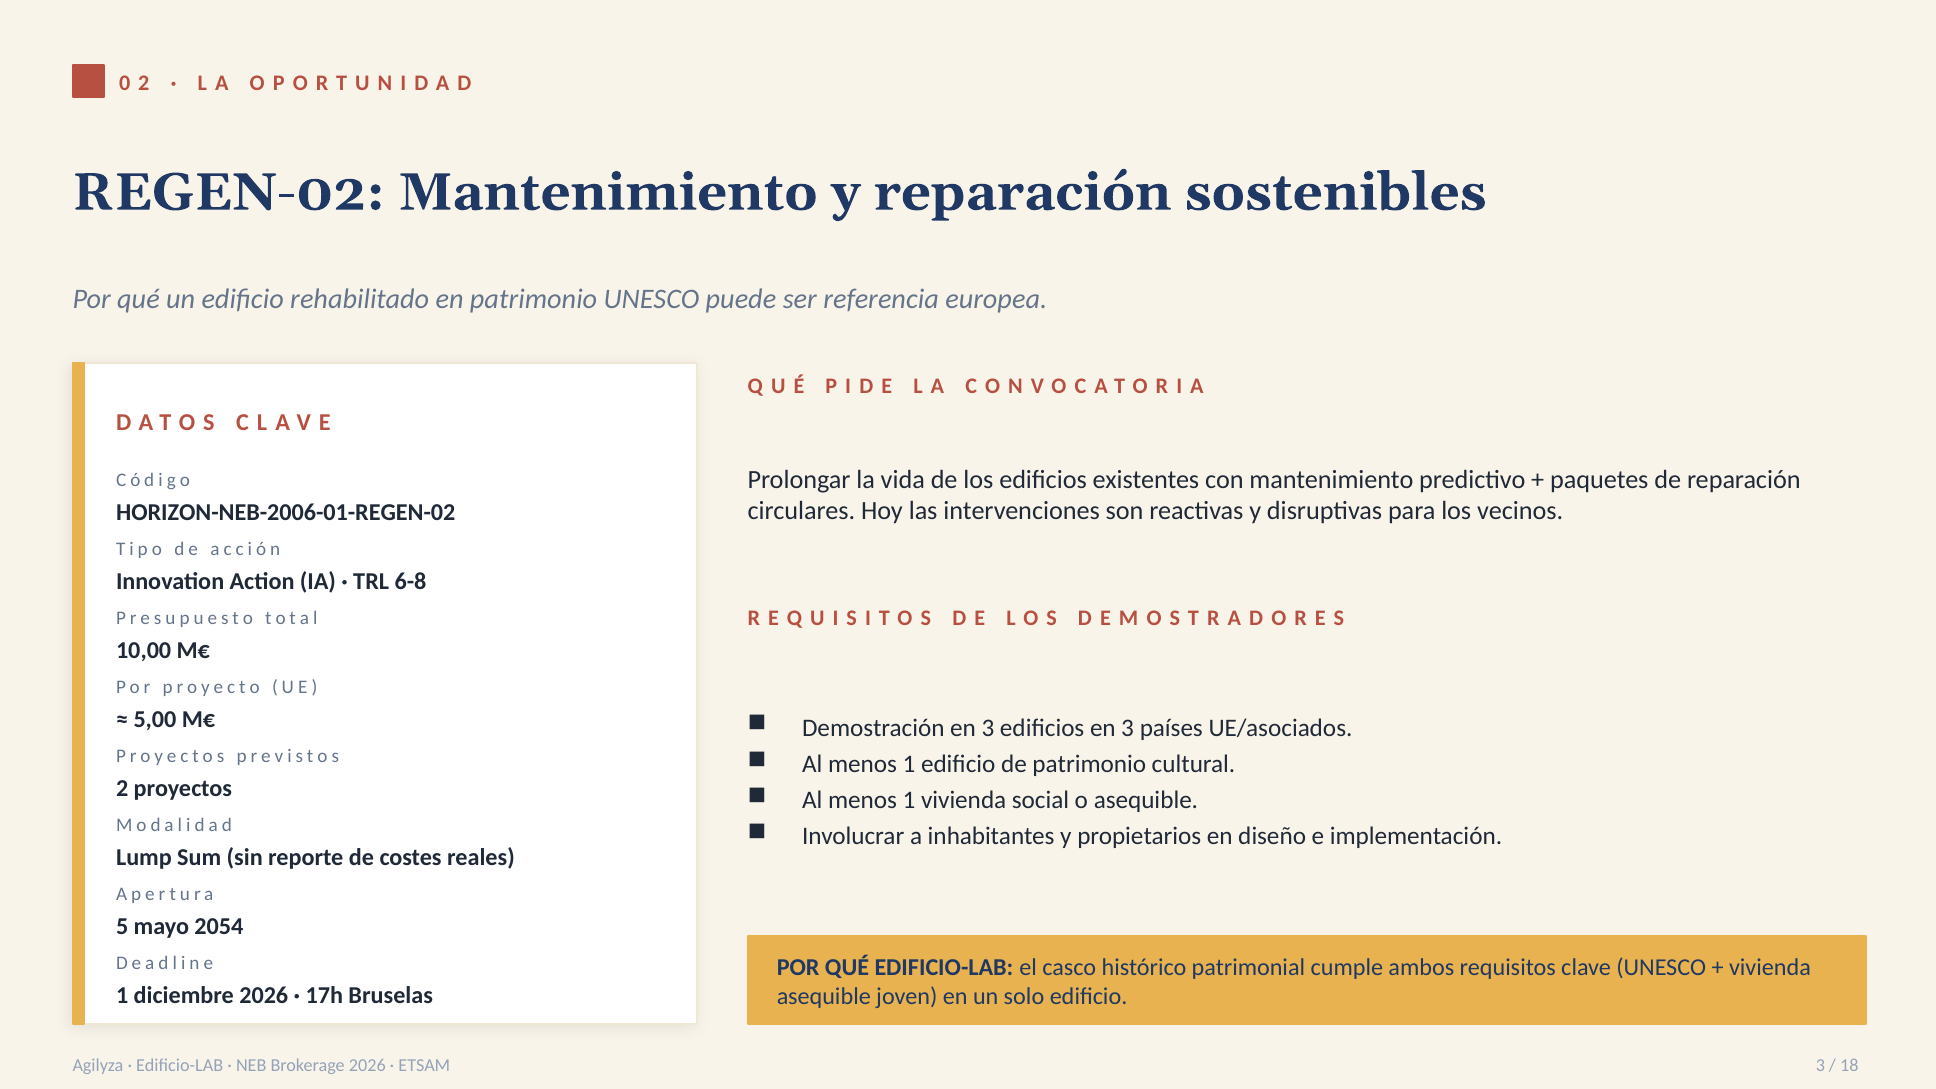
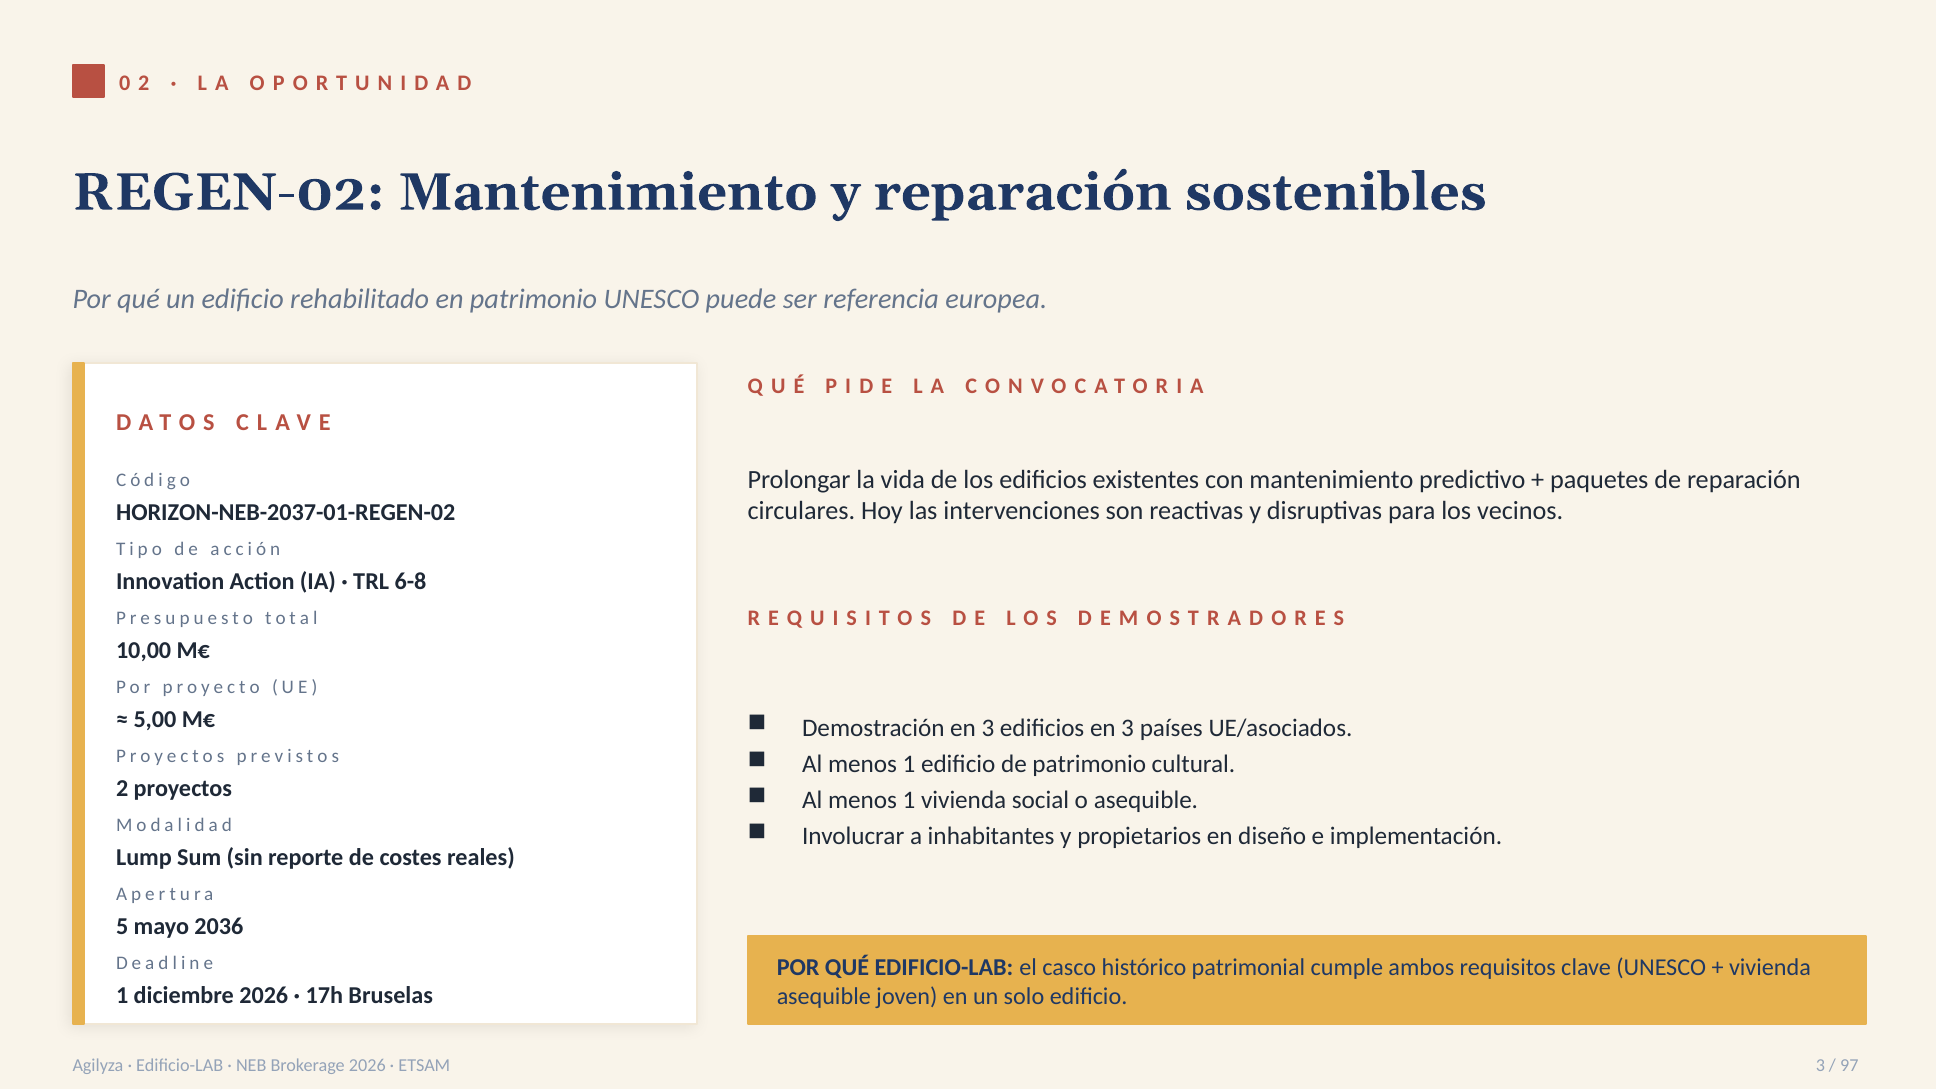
HORIZON-NEB-2006-01-REGEN-02: HORIZON-NEB-2006-01-REGEN-02 -> HORIZON-NEB-2037-01-REGEN-02 (286, 513)
2054: 2054 -> 2036 (219, 927)
18: 18 -> 97 (1849, 1066)
